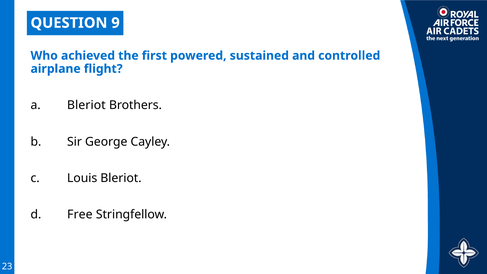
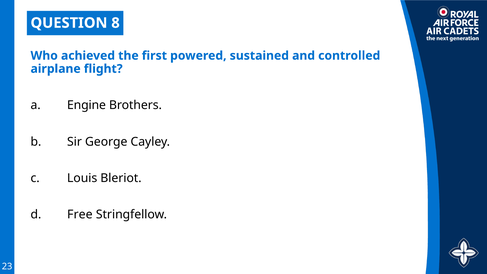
9: 9 -> 8 (116, 23)
a Bleriot: Bleriot -> Engine (86, 105)
